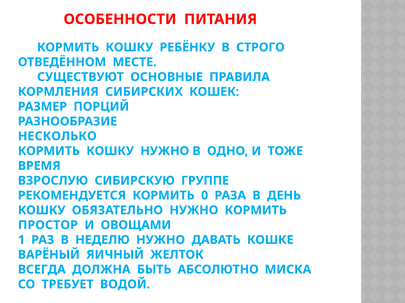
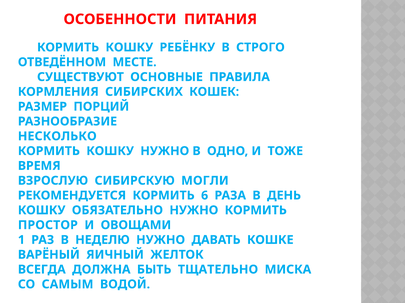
ГРУППЕ: ГРУППЕ -> МОГЛИ (205, 181)
0: 0 -> 6 (205, 196)
АБСОЛЮТНО: АБСОЛЮТНО -> ТЩАТЕЛЬНО (218, 270)
ТРЕБУЕТ: ТРЕБУЕТ -> САМЫМ (67, 285)
